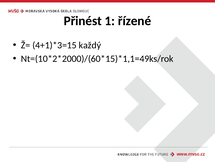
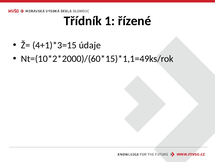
Přinést: Přinést -> Třídník (83, 21)
každý: každý -> údaje (90, 45)
